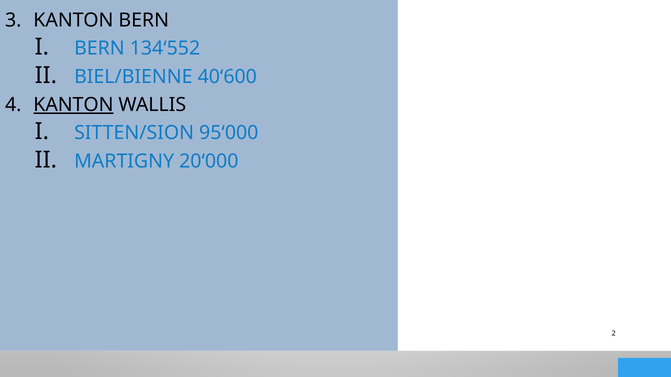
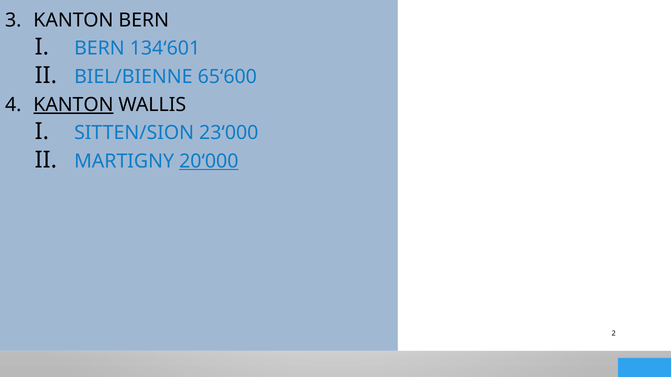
134‘552: 134‘552 -> 134‘601 (165, 49)
40‘600: 40‘600 -> 65‘600 (227, 77)
95‘000: 95‘000 -> 23‘000 (229, 133)
20‘000 underline: none -> present (209, 161)
